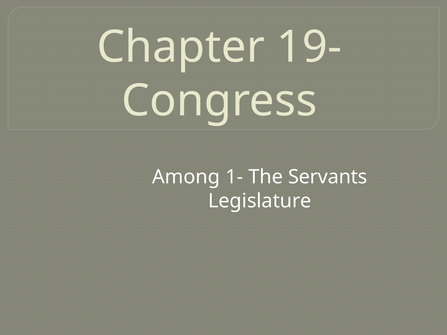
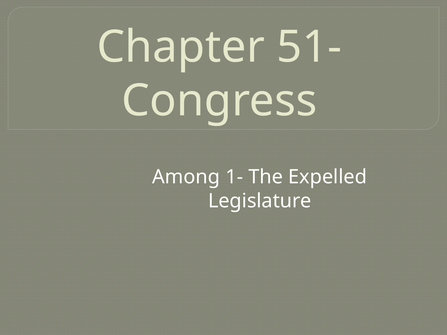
19-: 19- -> 51- (309, 47)
Servants: Servants -> Expelled (328, 177)
